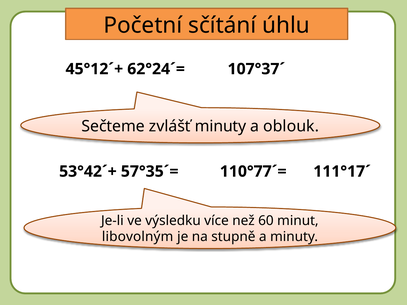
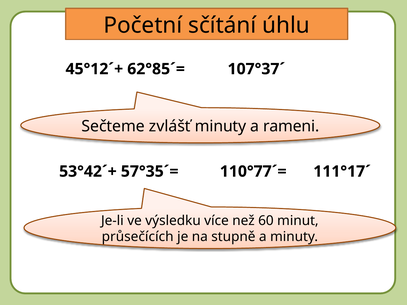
62°24´=: 62°24´= -> 62°85´= (156, 69)
oblouk: oblouk -> rameni (291, 126)
libovolným: libovolným -> průsečících (138, 237)
